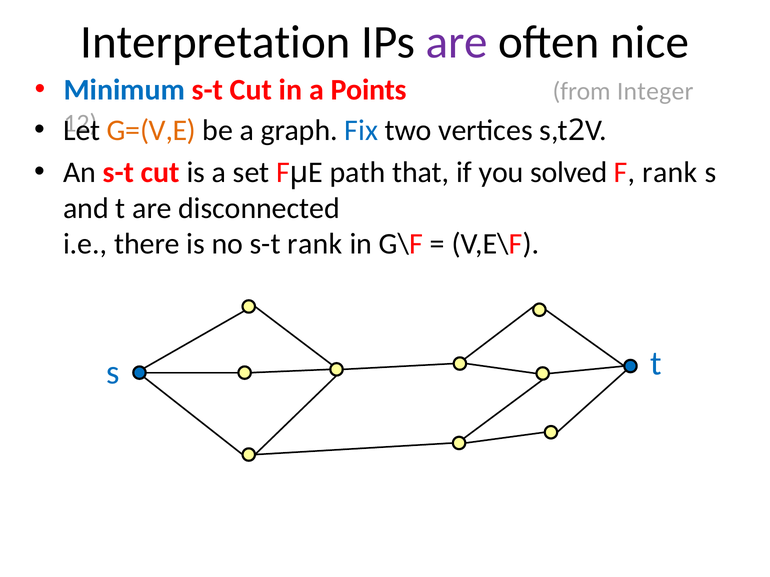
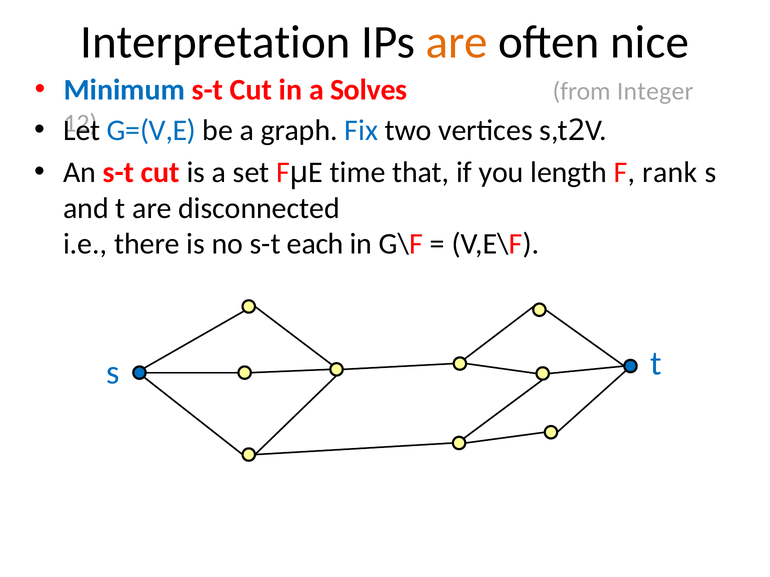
are colour: purple -> orange (457, 42)
Points: Points -> Solves (369, 90)
G=(V,E colour: orange -> blue (151, 131)
path: path -> time (358, 173)
solved: solved -> length (569, 173)
s-t rank: rank -> each (315, 244)
